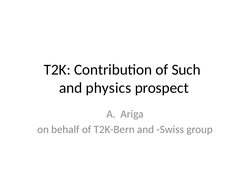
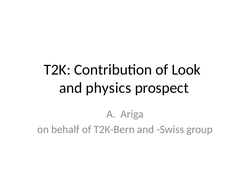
Such: Such -> Look (186, 70)
